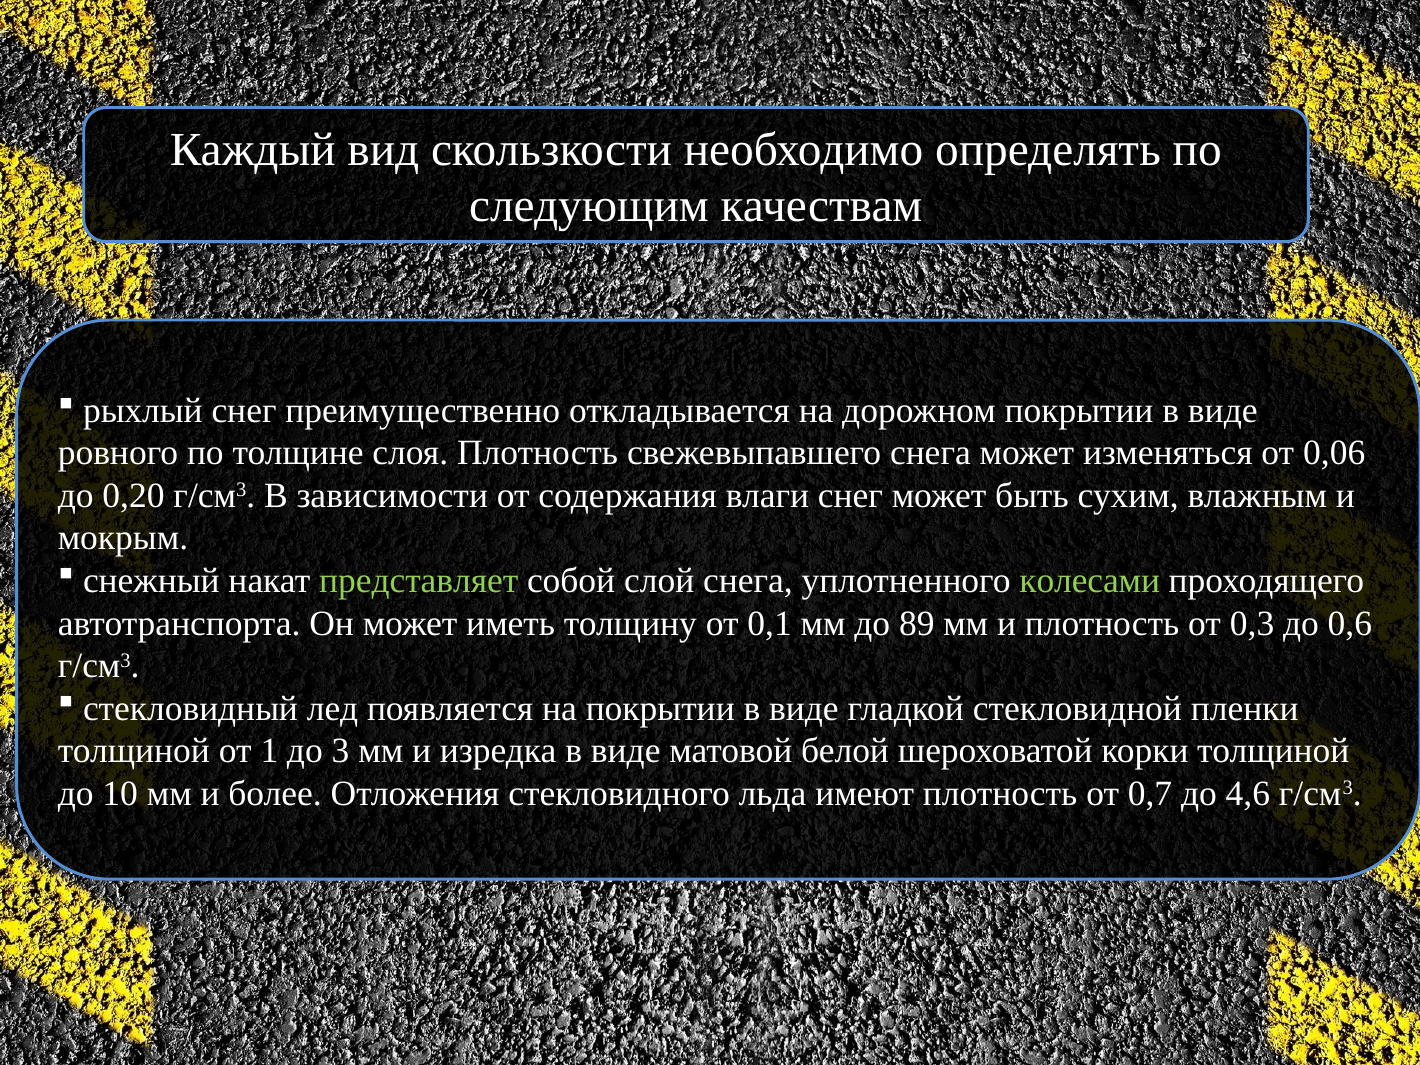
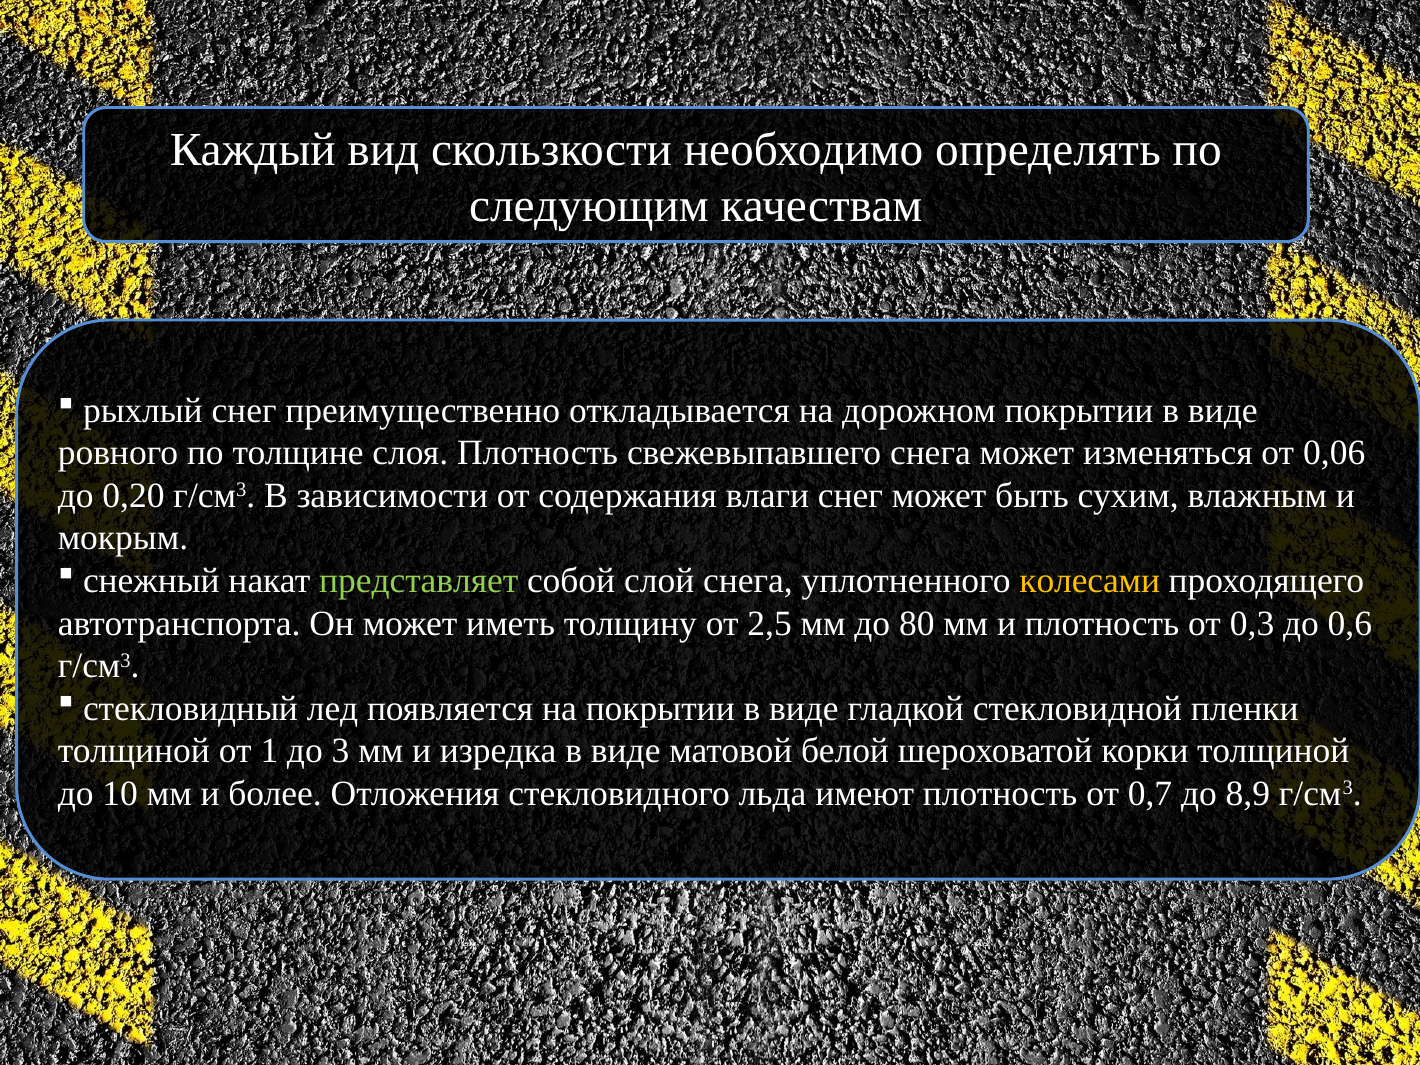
колесами colour: light green -> yellow (1090, 581)
0,1: 0,1 -> 2,5 (770, 623)
89: 89 -> 80 (917, 623)
4,6: 4,6 -> 8,9 (1248, 794)
